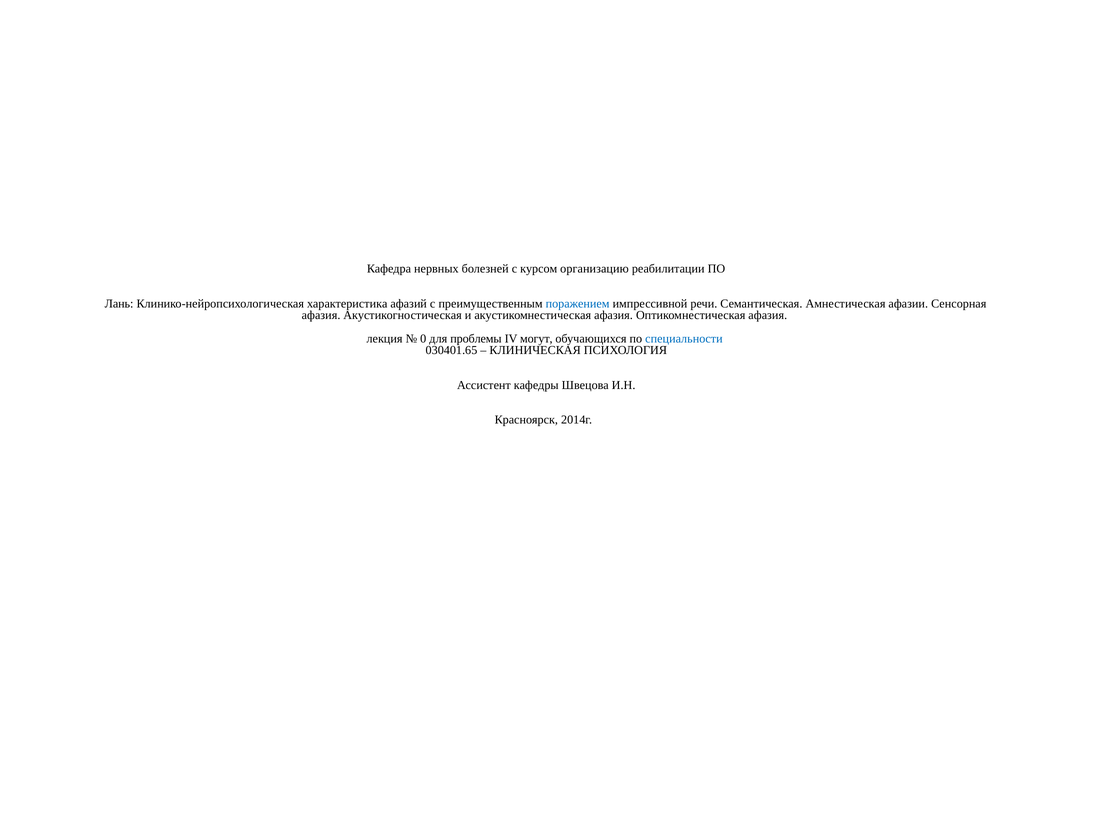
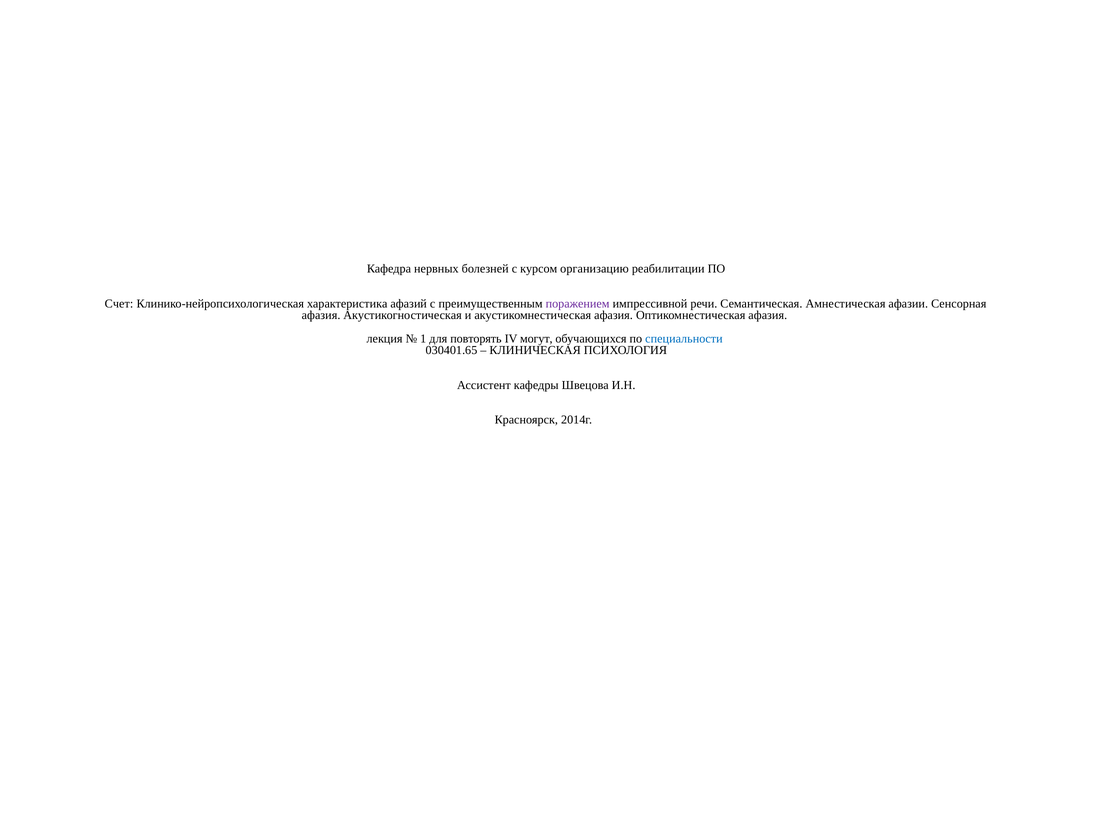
Лань: Лань -> Счет (119, 304)
поражением colour: blue -> purple (578, 304)
0: 0 -> 1 (423, 338)
проблемы: проблемы -> повторять (476, 338)
